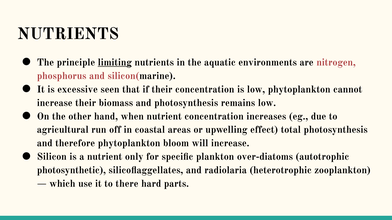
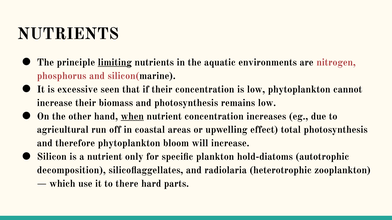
when underline: none -> present (132, 117)
over-diatoms: over-diatoms -> hold-diatoms (265, 157)
photosynthetic: photosynthetic -> decomposition (71, 171)
